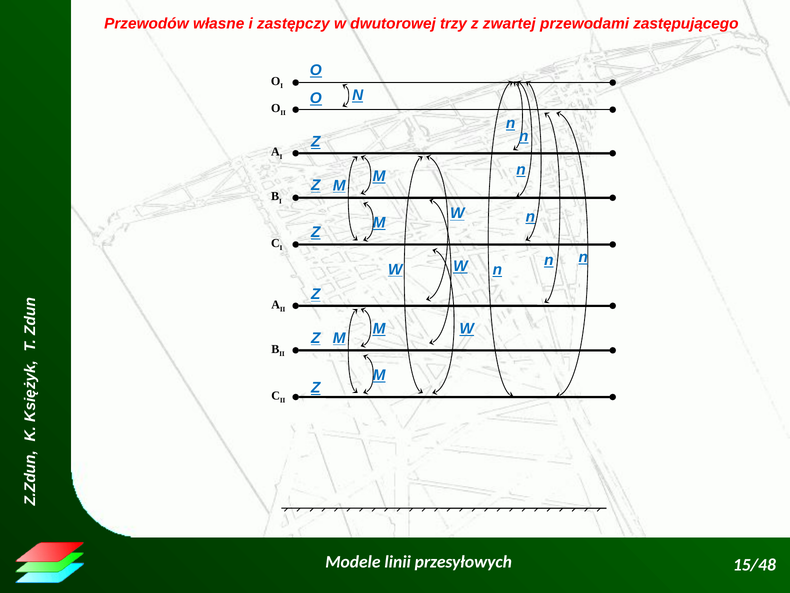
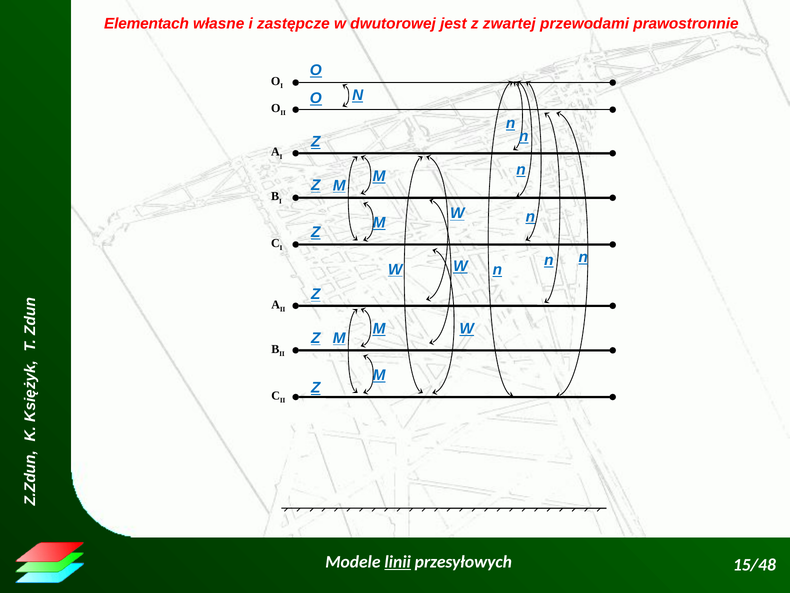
Przewodów: Przewodów -> Elementach (146, 24)
zastępczy: zastępczy -> zastępcze (293, 24)
trzy: trzy -> jest (453, 24)
zastępującego: zastępującego -> prawostronnie (686, 24)
linii underline: none -> present (398, 561)
